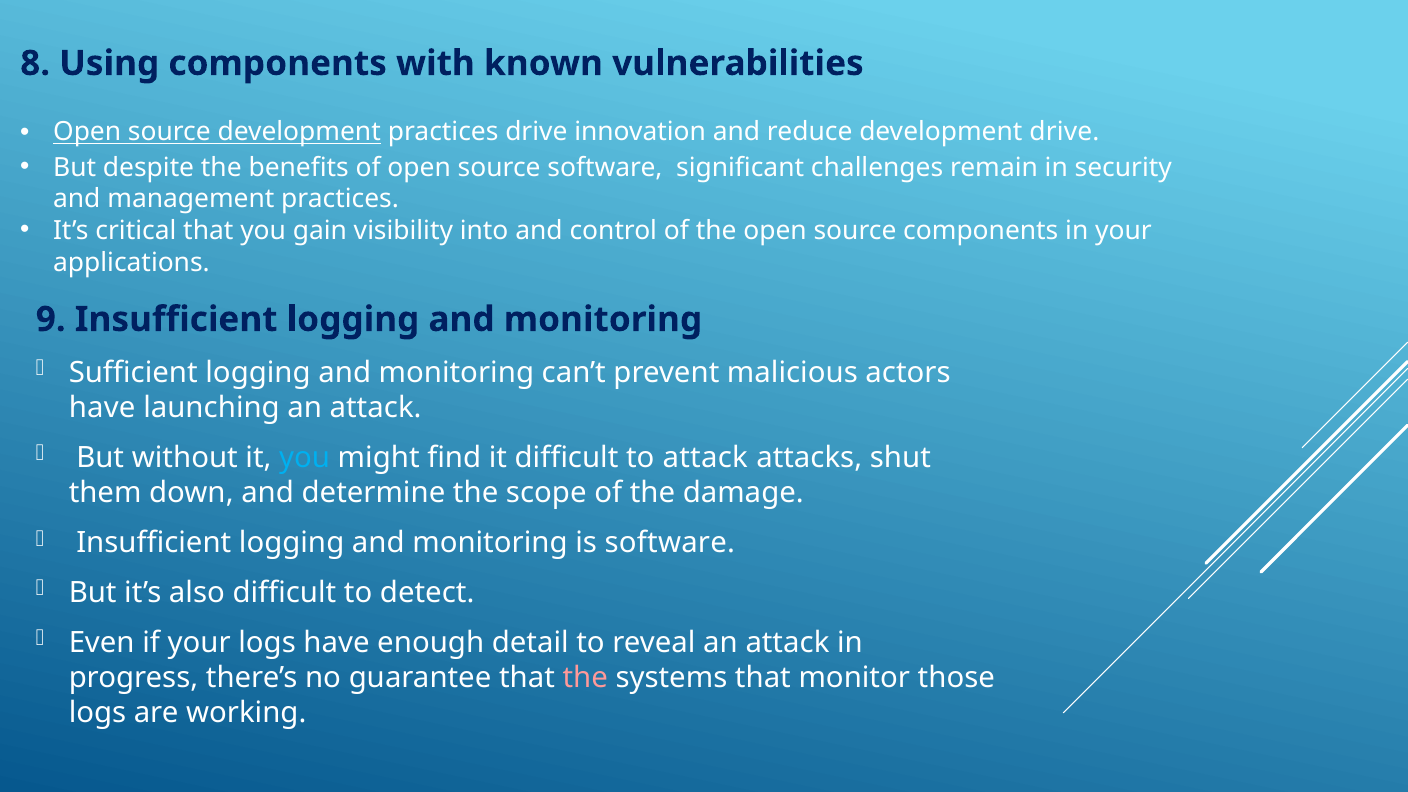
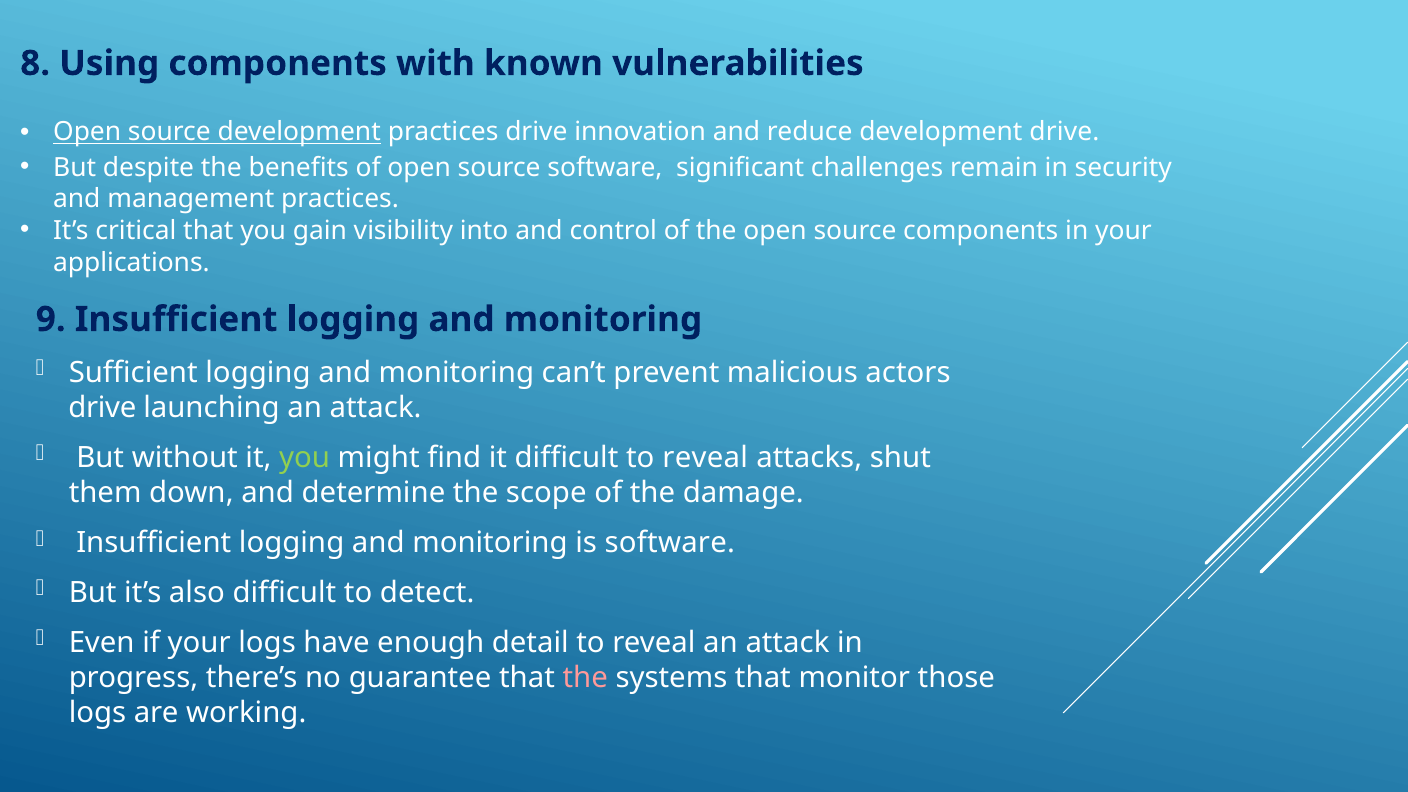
have: have -> drive (102, 408)
you colour: light blue -> light green (305, 457)
difficult to attack: attack -> reveal (705, 457)
